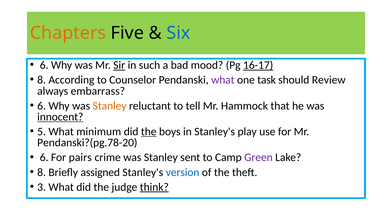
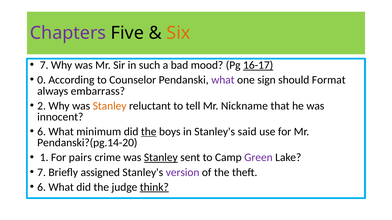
Chapters colour: orange -> purple (68, 33)
Six colour: blue -> orange (178, 33)
6: 6 -> 7 (44, 65)
Sir underline: present -> none (119, 65)
8: 8 -> 0 (42, 80)
task: task -> sign (267, 80)
Review: Review -> Format (329, 80)
6: 6 -> 2 (42, 106)
Hammock: Hammock -> Nickname (244, 106)
innocent underline: present -> none (60, 117)
5: 5 -> 6 (42, 132)
play: play -> said (247, 132)
Pendanski?(pg.78-20: Pendanski?(pg.78-20 -> Pendanski?(pg.14-20 (87, 143)
6: 6 -> 1 (44, 158)
Stanley underline: none -> present (161, 158)
8: 8 -> 7 (42, 173)
version colour: blue -> purple (183, 173)
3: 3 -> 6 (42, 187)
